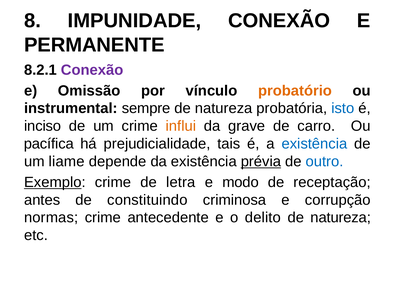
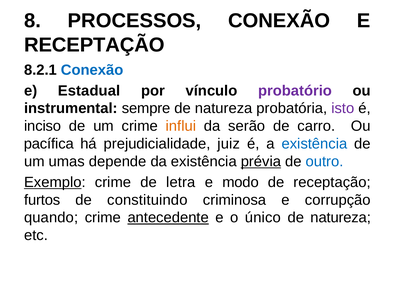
IMPUNIDADE: IMPUNIDADE -> PROCESSOS (135, 21)
PERMANENTE: PERMANENTE -> RECEPTAÇÃO (94, 45)
Conexão colour: purple -> blue (92, 70)
Omissão: Omissão -> Estadual (89, 91)
probatório colour: orange -> purple (295, 91)
isto colour: blue -> purple (343, 109)
grave: grave -> serão (247, 126)
tais: tais -> juiz (229, 144)
liame: liame -> umas (67, 162)
antes: antes -> furtos (42, 200)
normas: normas -> quando (51, 218)
antecedente underline: none -> present (168, 218)
delito: delito -> único (263, 218)
